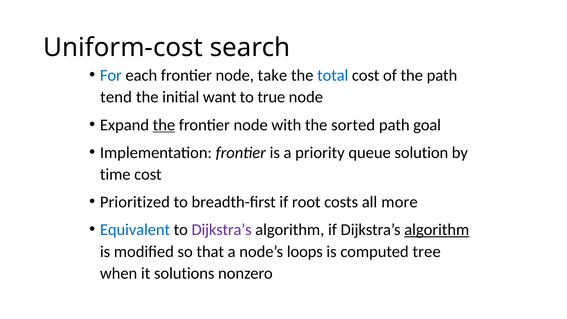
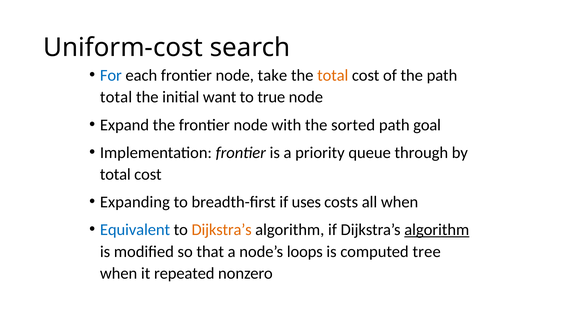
total colour: blue -> orange (333, 75)
tend: tend -> total (116, 97)
the underline: present -> none (164, 125)
solution: solution -> through (421, 153)
time: time -> total (115, 174)
Prioritized: Prioritized -> Expanding (135, 202)
root: root -> uses (306, 202)
all more: more -> when (400, 202)
Dijkstra’s colour: purple -> orange (222, 230)
solutions: solutions -> repeated (184, 273)
